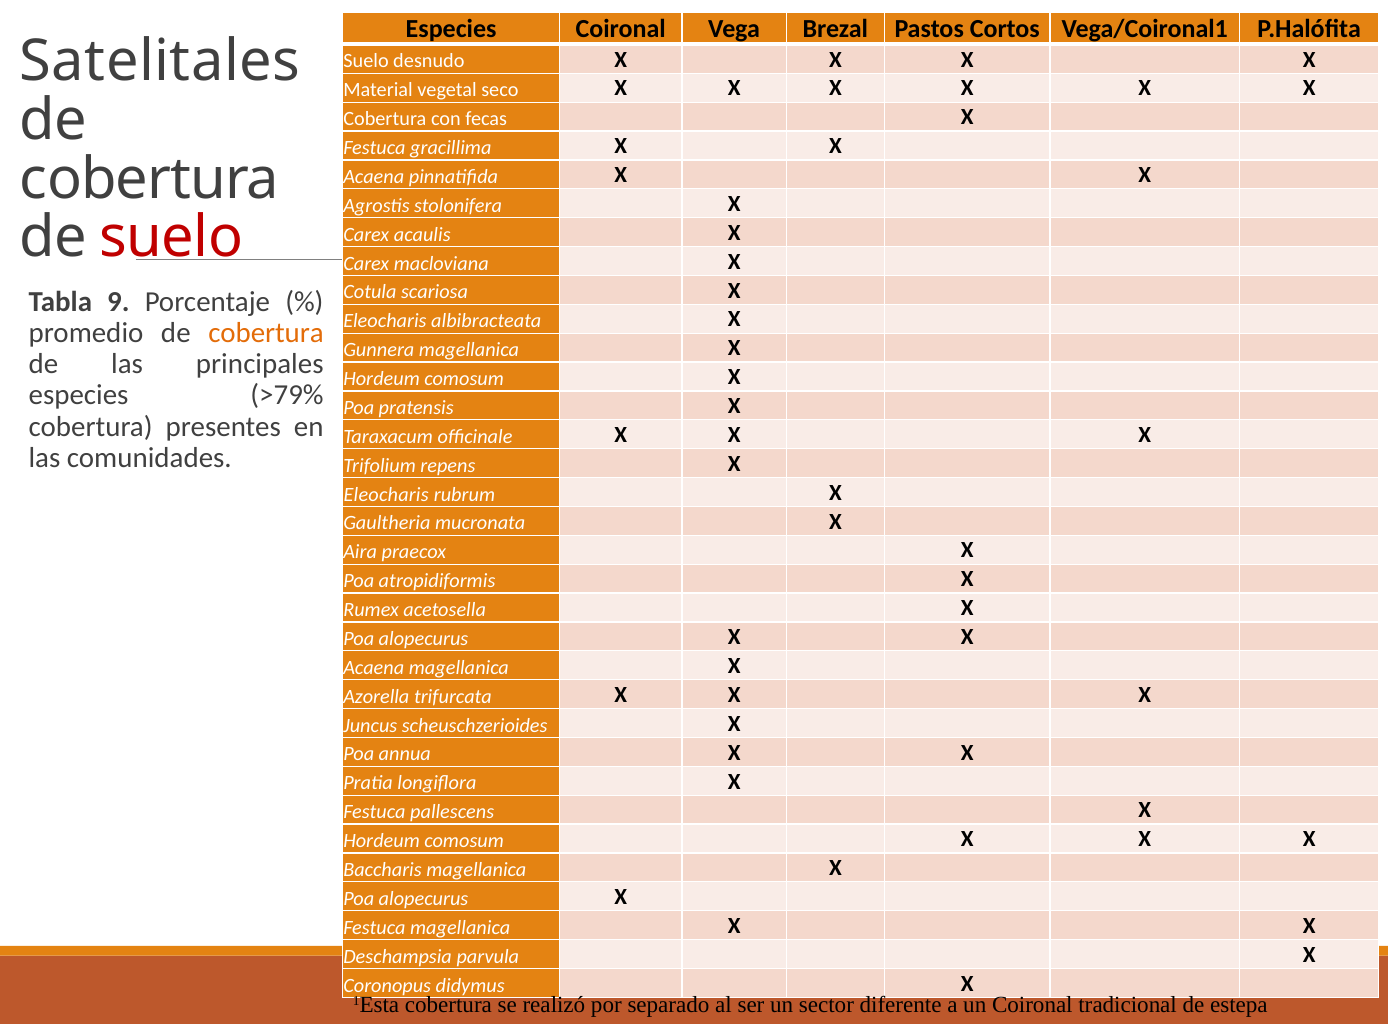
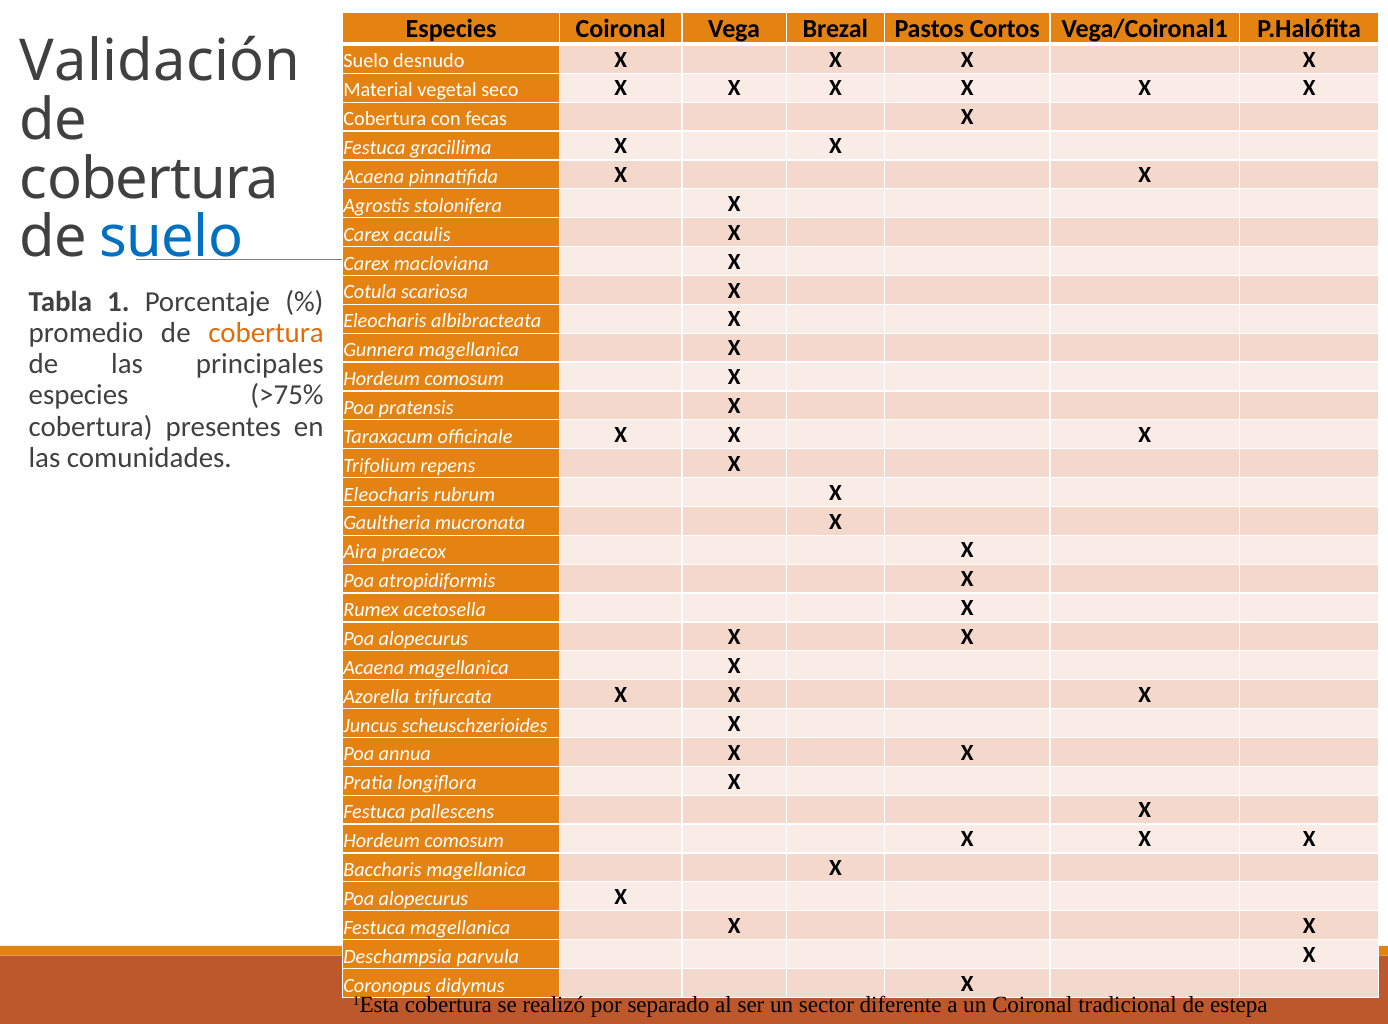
Satelitales: Satelitales -> Validación (160, 61)
suelo colour: red -> blue (171, 238)
9: 9 -> 1 (118, 302)
>79%: >79% -> >75% (287, 395)
